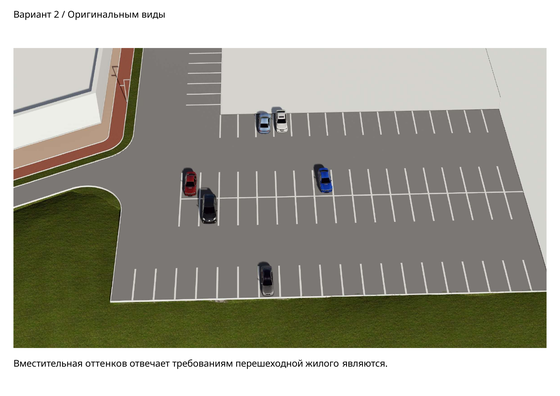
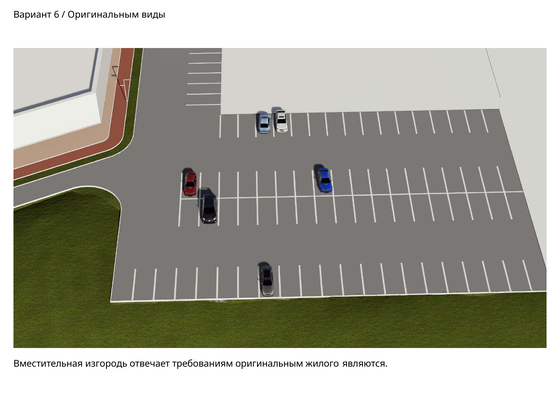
2: 2 -> 6 (57, 15)
оттенков: оттенков -> изгородь (106, 364)
требованиям перешеходной: перешеходной -> оригинальным (269, 364)
